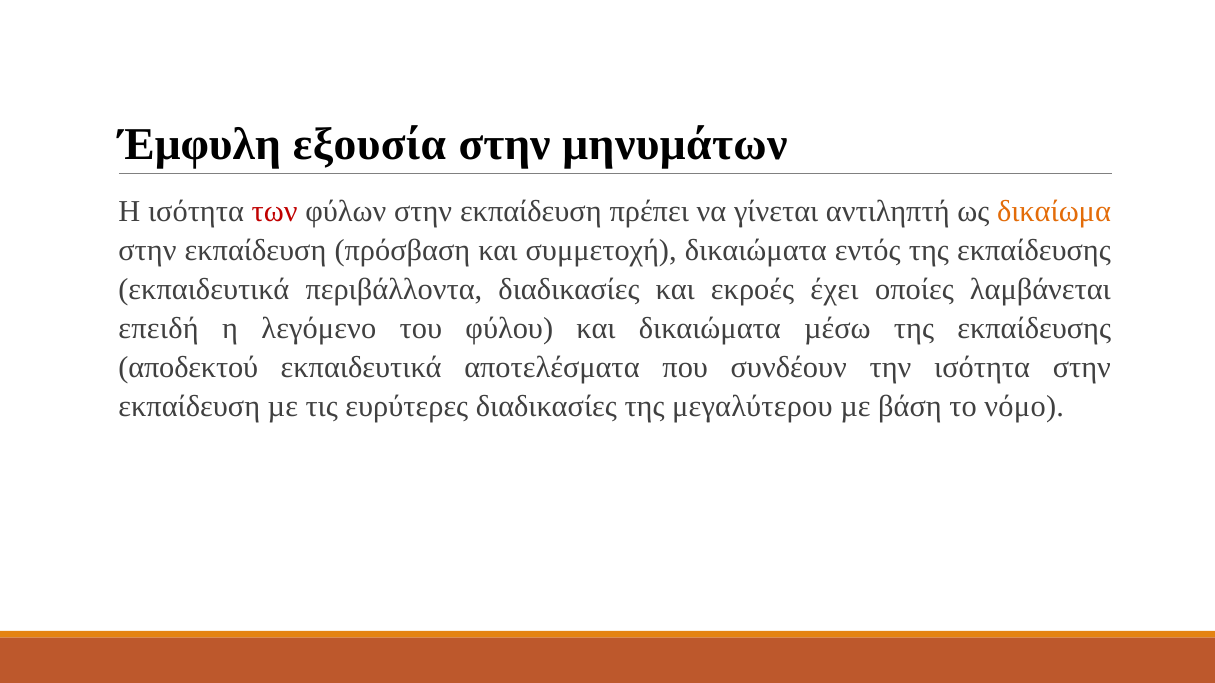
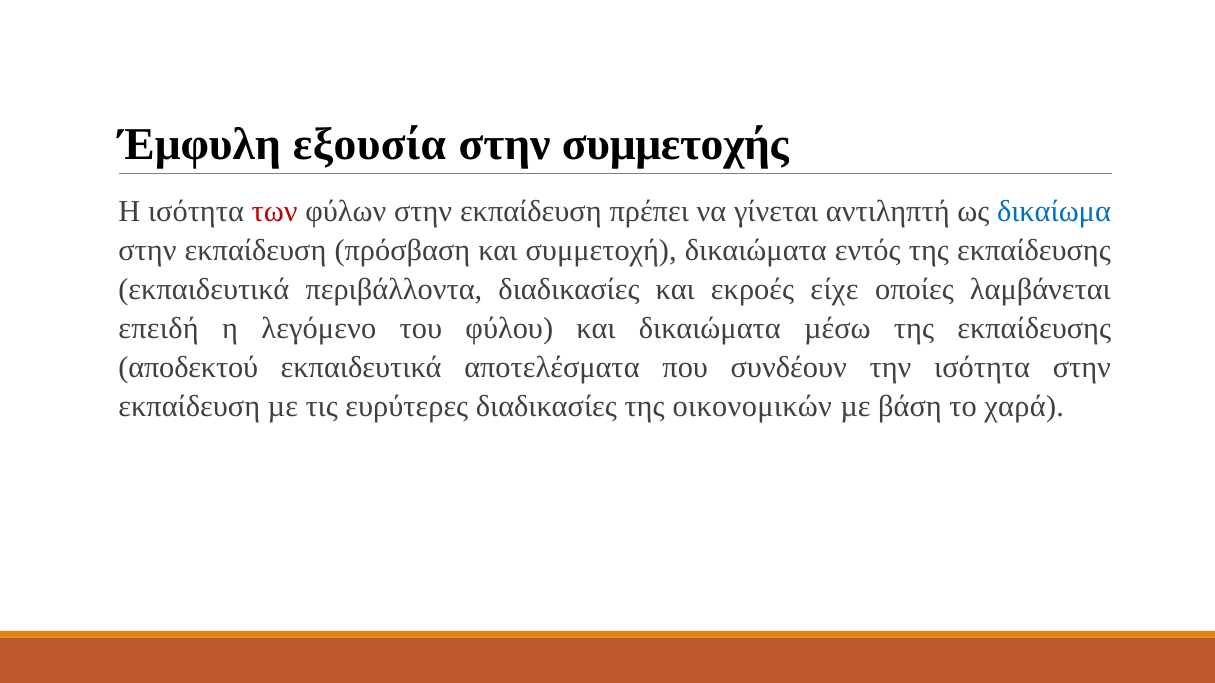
μηνυμάτων: μηνυμάτων -> συμμετοχής (675, 144)
δικαίωμα colour: orange -> blue (1054, 211)
έχει: έχει -> είχε (834, 289)
μεγαλύτερου: μεγαλύτερου -> οικονομικών (752, 406)
νόμο: νόμο -> χαρά (1024, 406)
